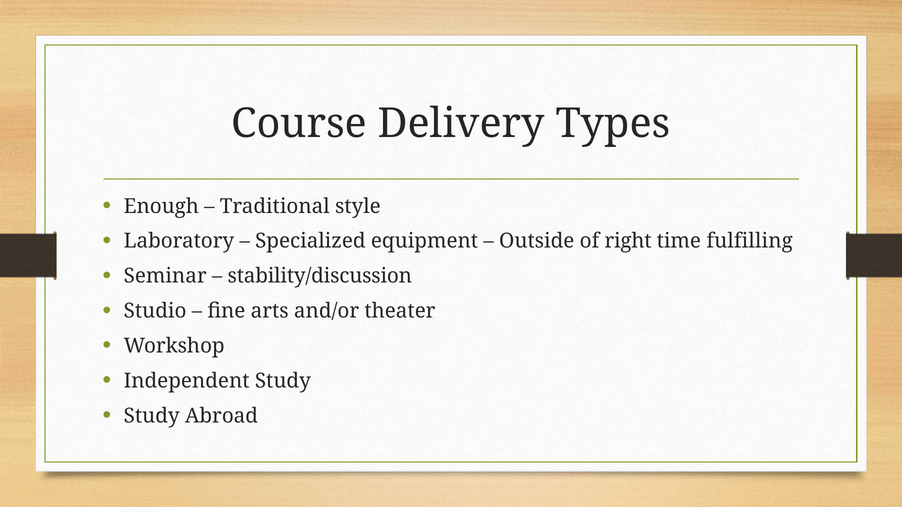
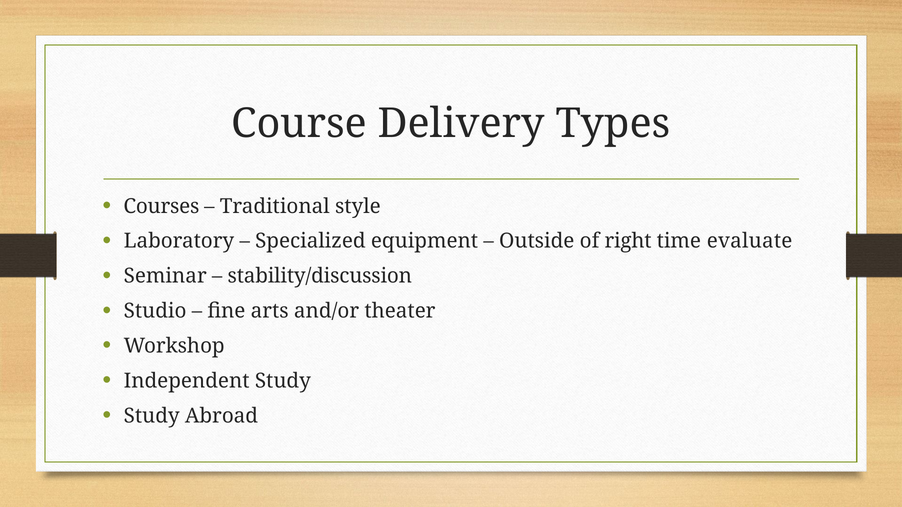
Enough: Enough -> Courses (161, 206)
fulfilling: fulfilling -> evaluate (750, 241)
